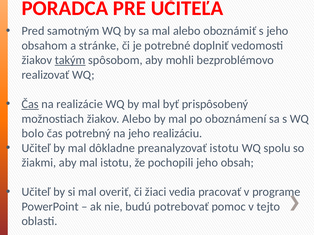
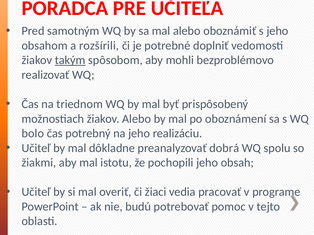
stránke: stránke -> rozšírili (99, 46)
Čas underline: present -> none (30, 104)
realizácie: realizácie -> triednom (80, 104)
preanalyzovať istotu: istotu -> dobrá (224, 148)
